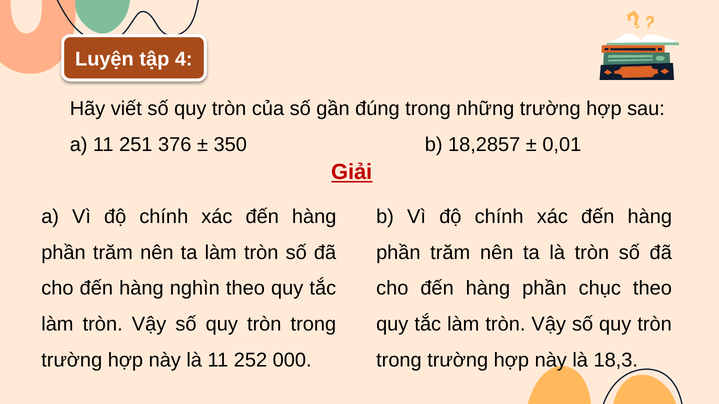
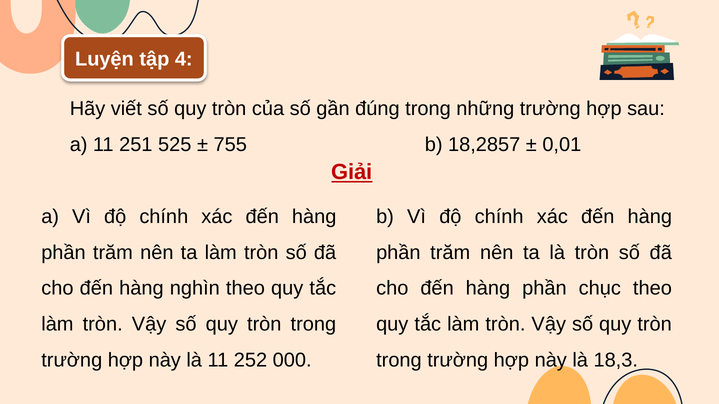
376: 376 -> 525 (175, 145)
350: 350 -> 755 (230, 145)
